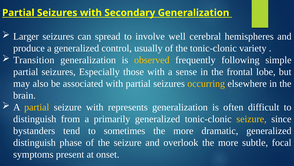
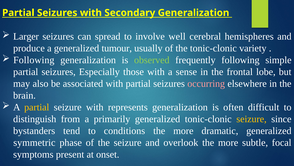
control: control -> tumour (117, 48)
Transition: Transition -> Following (34, 60)
observed colour: yellow -> light green (152, 60)
occurring colour: yellow -> pink (206, 83)
sometimes: sometimes -> conditions (124, 130)
distinguish: distinguish -> symmetric (34, 142)
